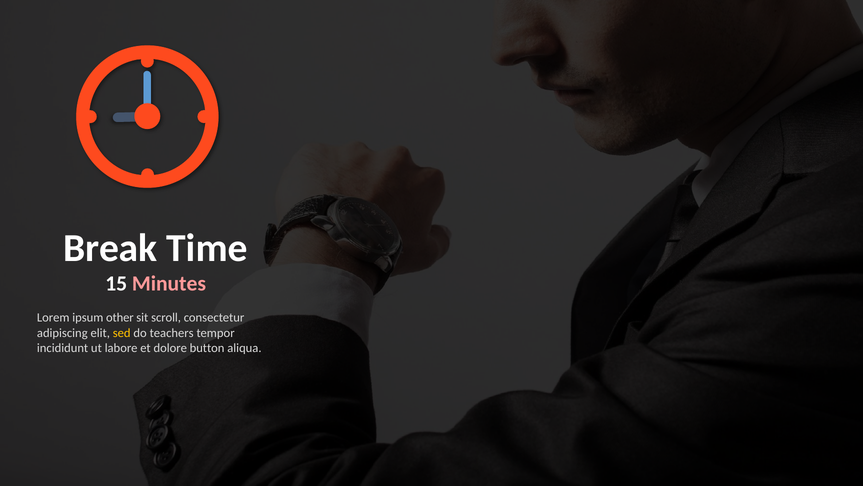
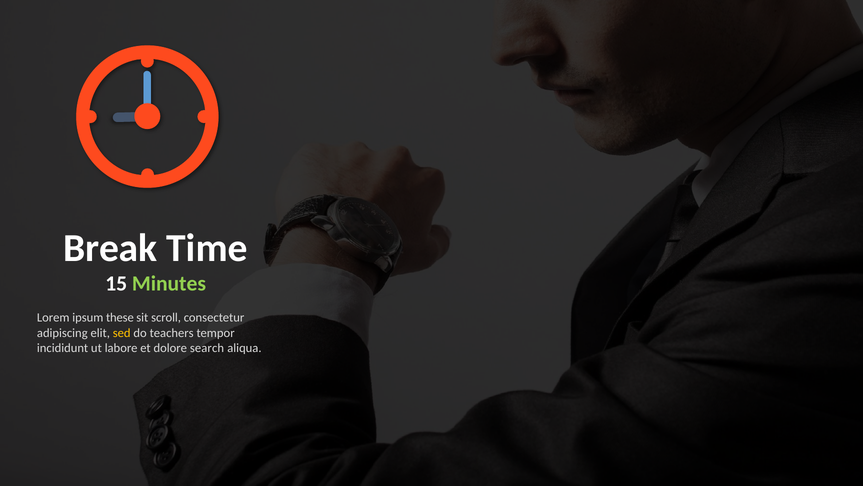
Minutes colour: pink -> light green (169, 283)
other: other -> these (120, 317)
button: button -> search (207, 348)
